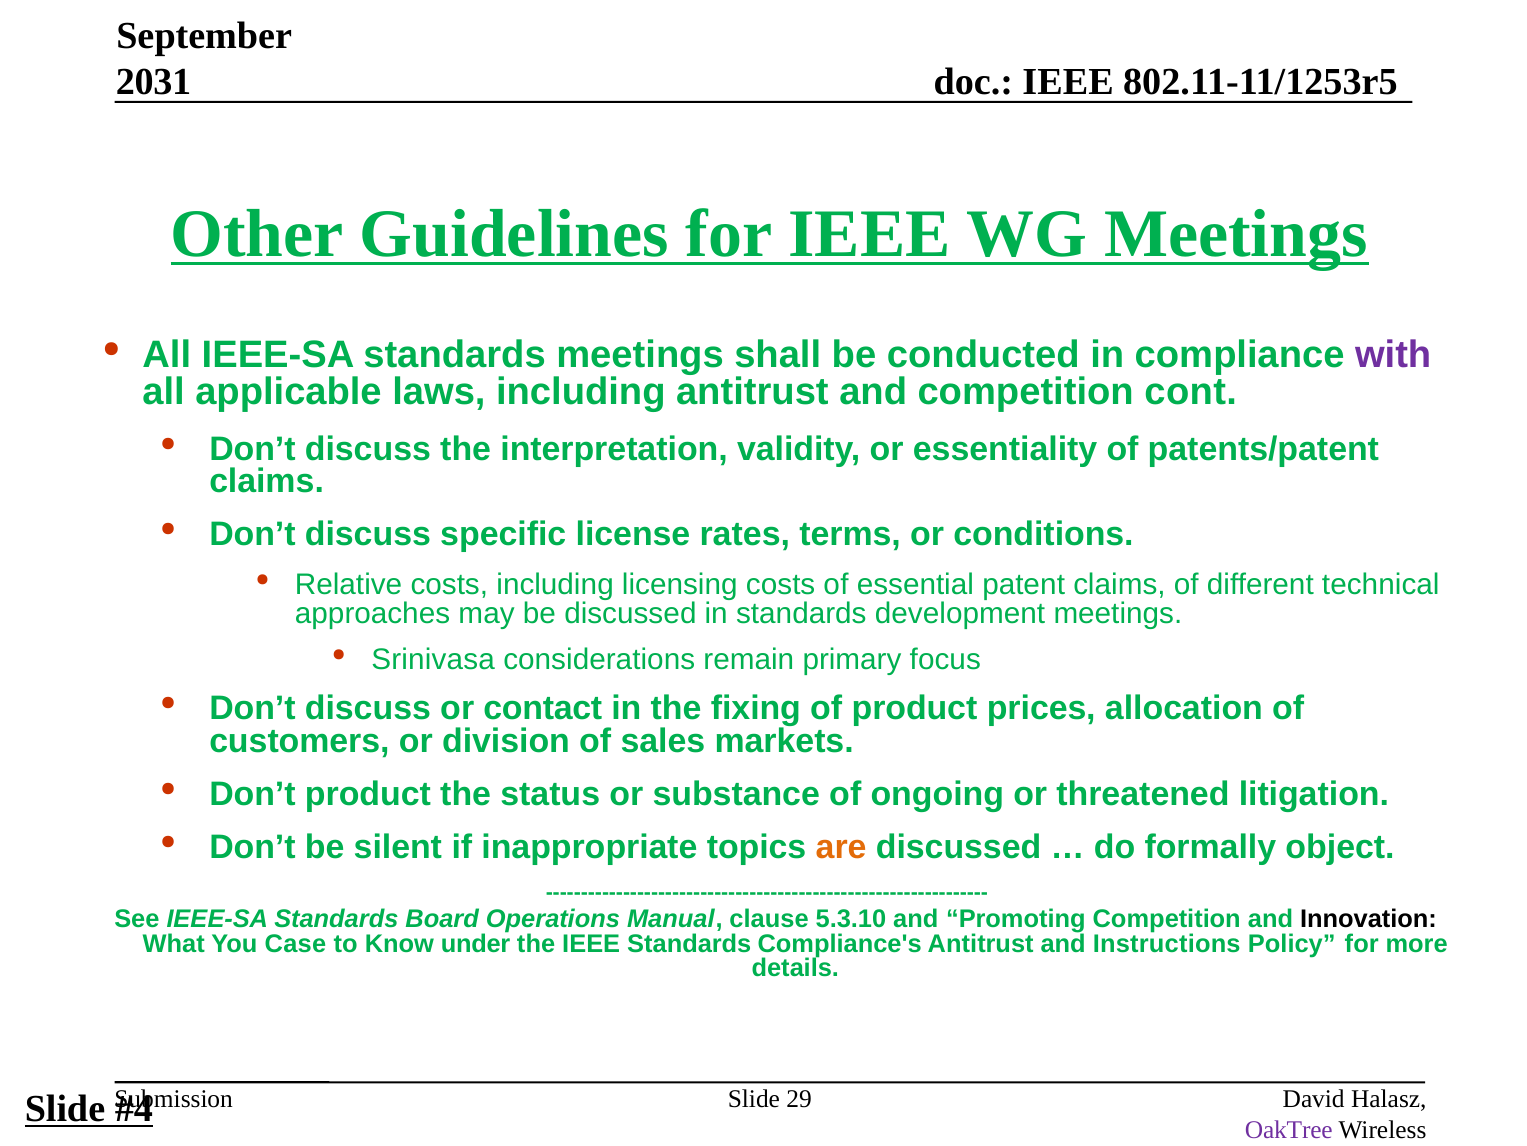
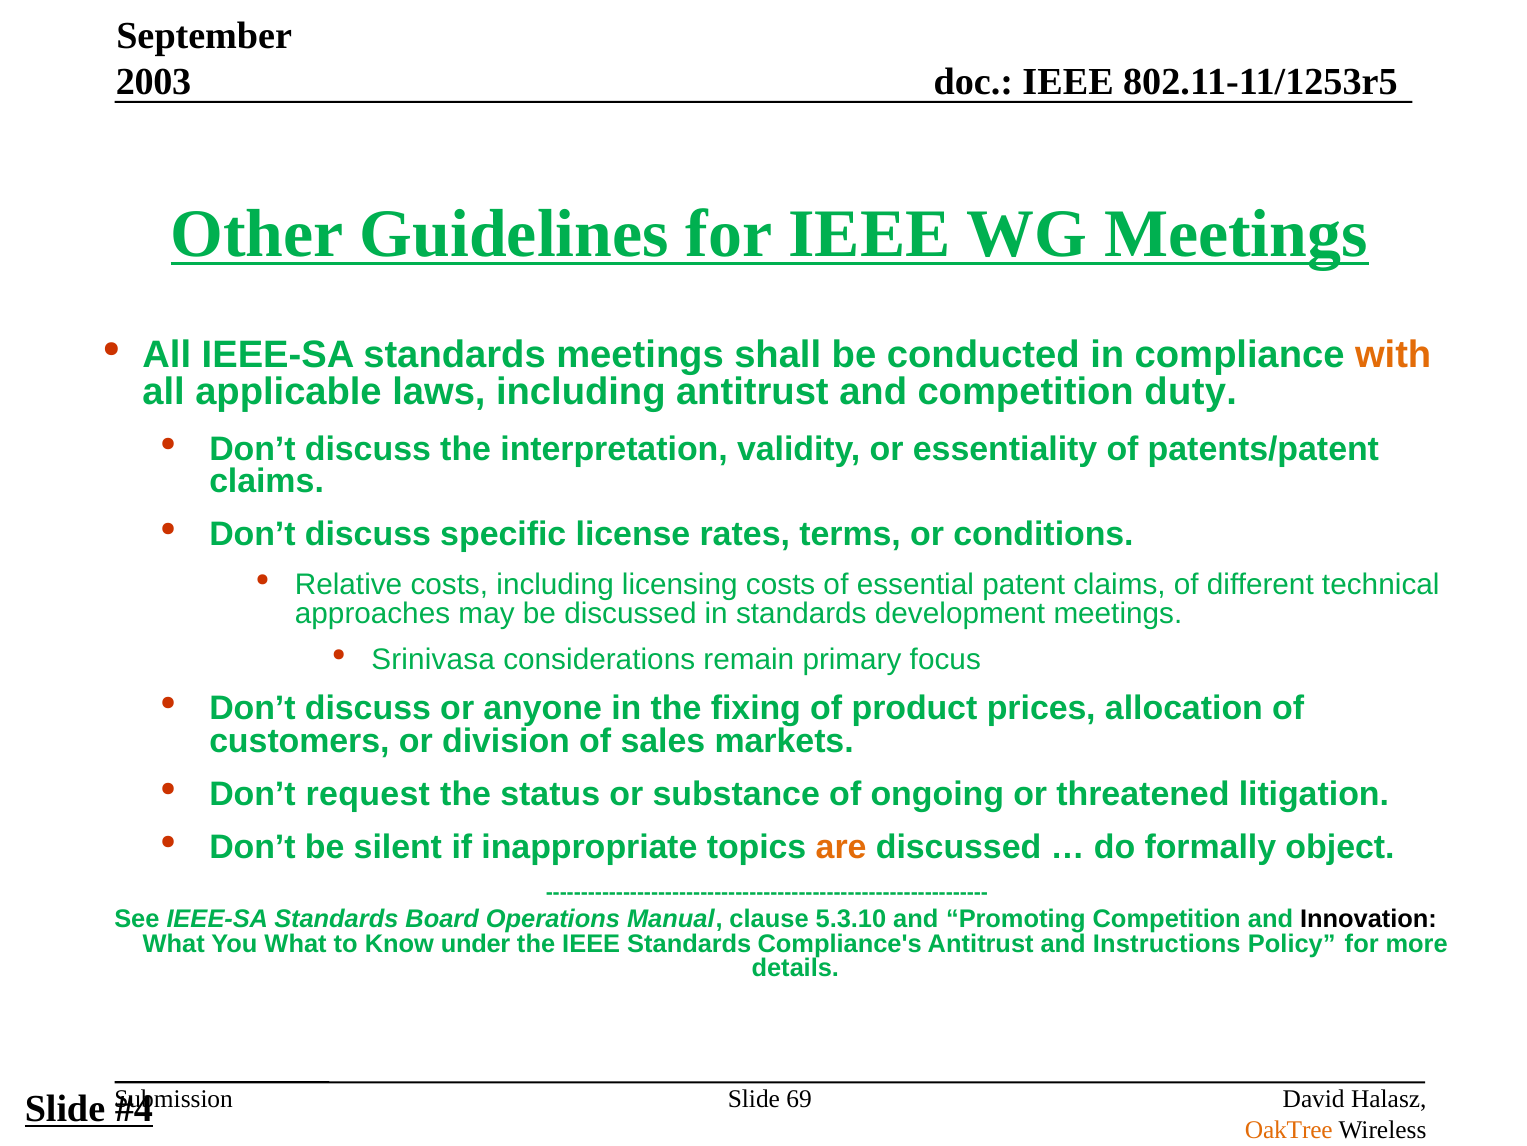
2031: 2031 -> 2003 (154, 81)
with colour: purple -> orange (1393, 355)
cont: cont -> duty (1191, 392)
contact: contact -> anyone (543, 708)
Don’t product: product -> request (368, 794)
You Case: Case -> What (296, 943)
29: 29 -> 69 (799, 1098)
OakTree colour: purple -> orange (1289, 1129)
